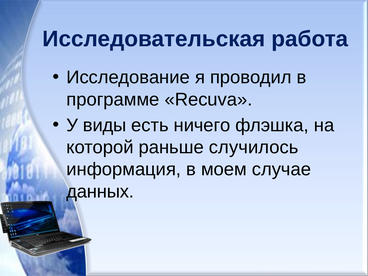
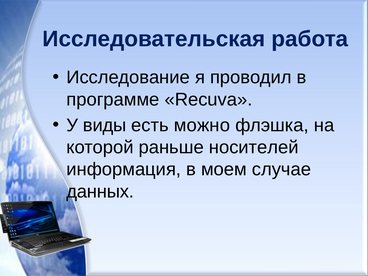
ничего: ничего -> можно (202, 125)
случилось: случилось -> носителей (254, 147)
